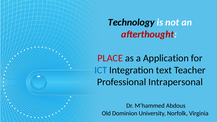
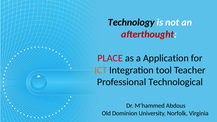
ICT colour: blue -> orange (101, 70)
text: text -> tool (164, 70)
Intrapersonal: Intrapersonal -> Technological (176, 82)
